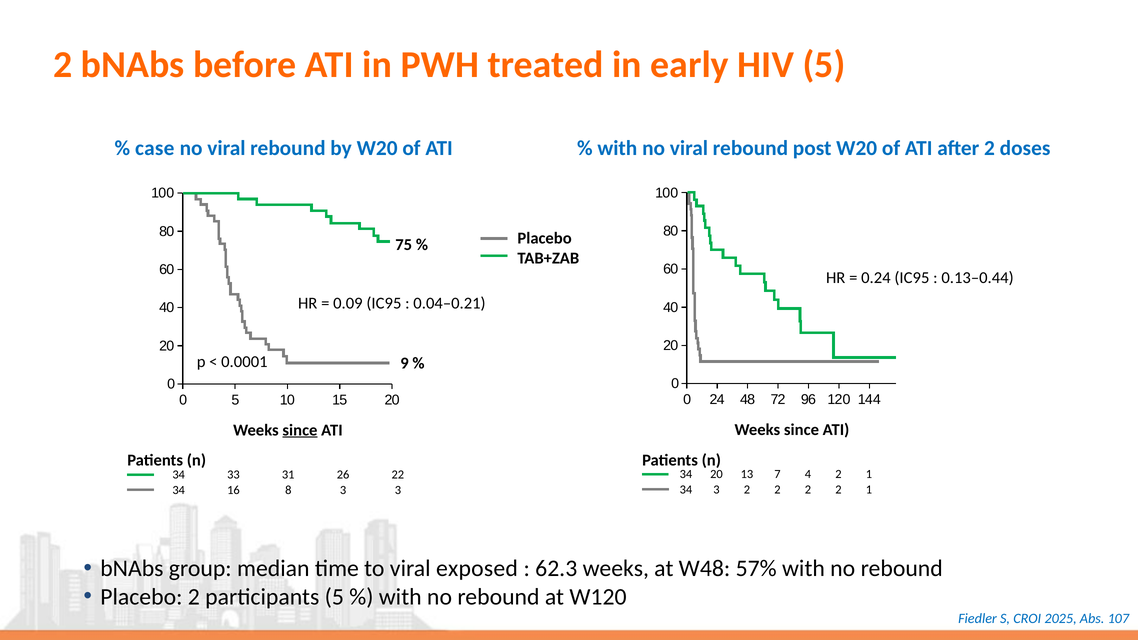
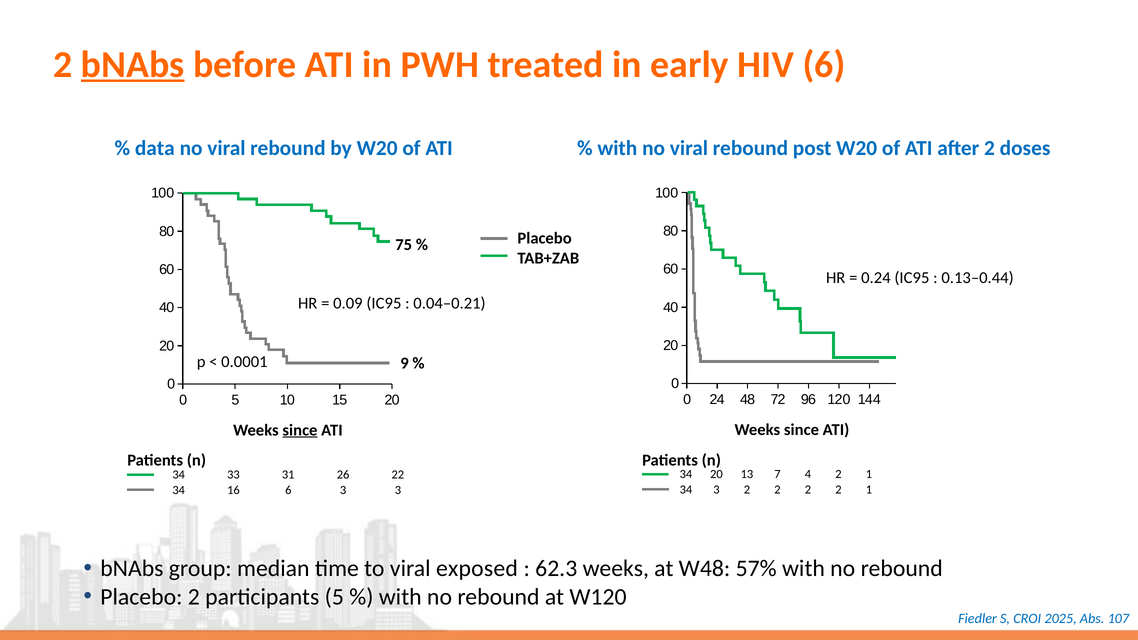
bNAbs underline: none -> present (133, 65)
HIV 5: 5 -> 6 (824, 65)
case: case -> data (155, 148)
16 8: 8 -> 6 (288, 490)
